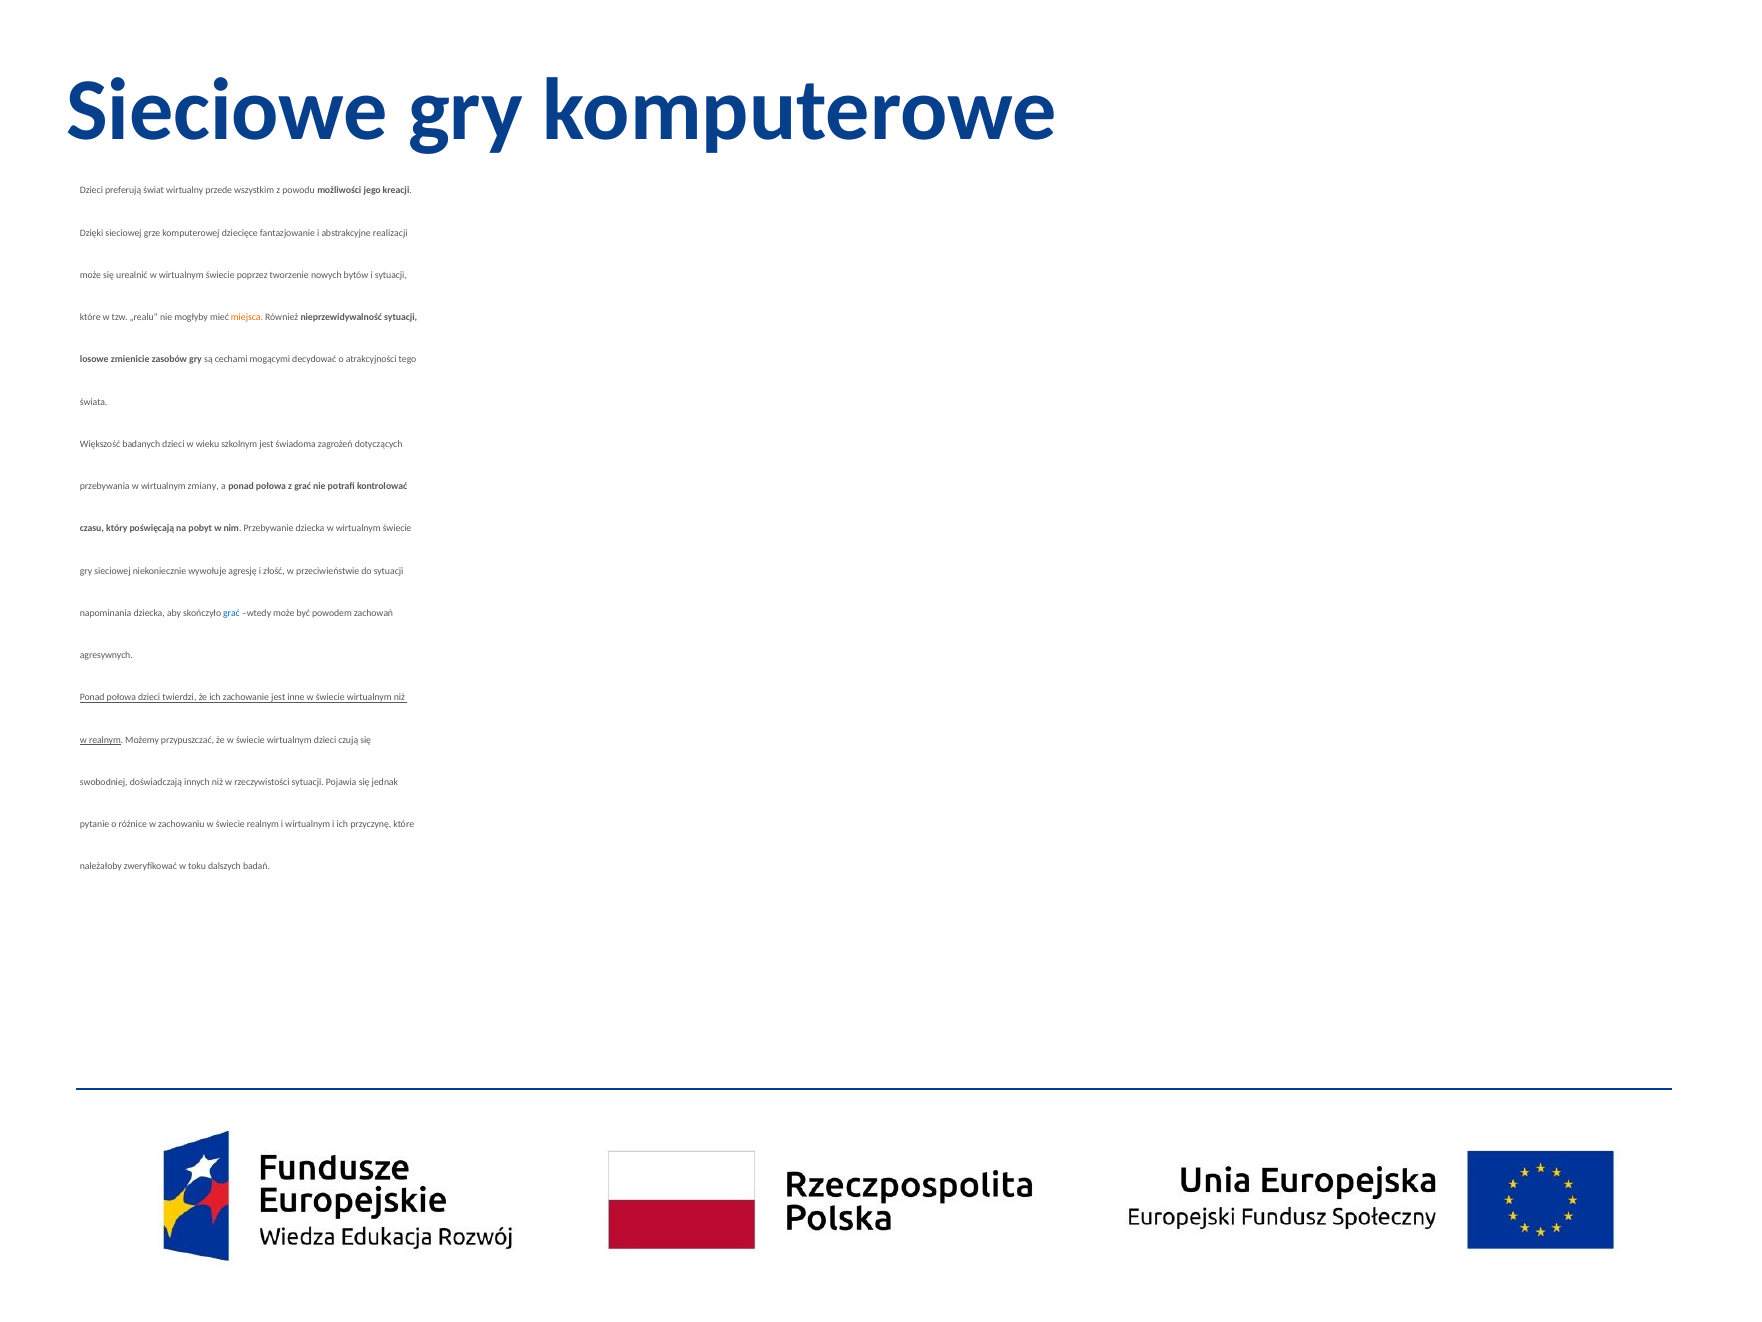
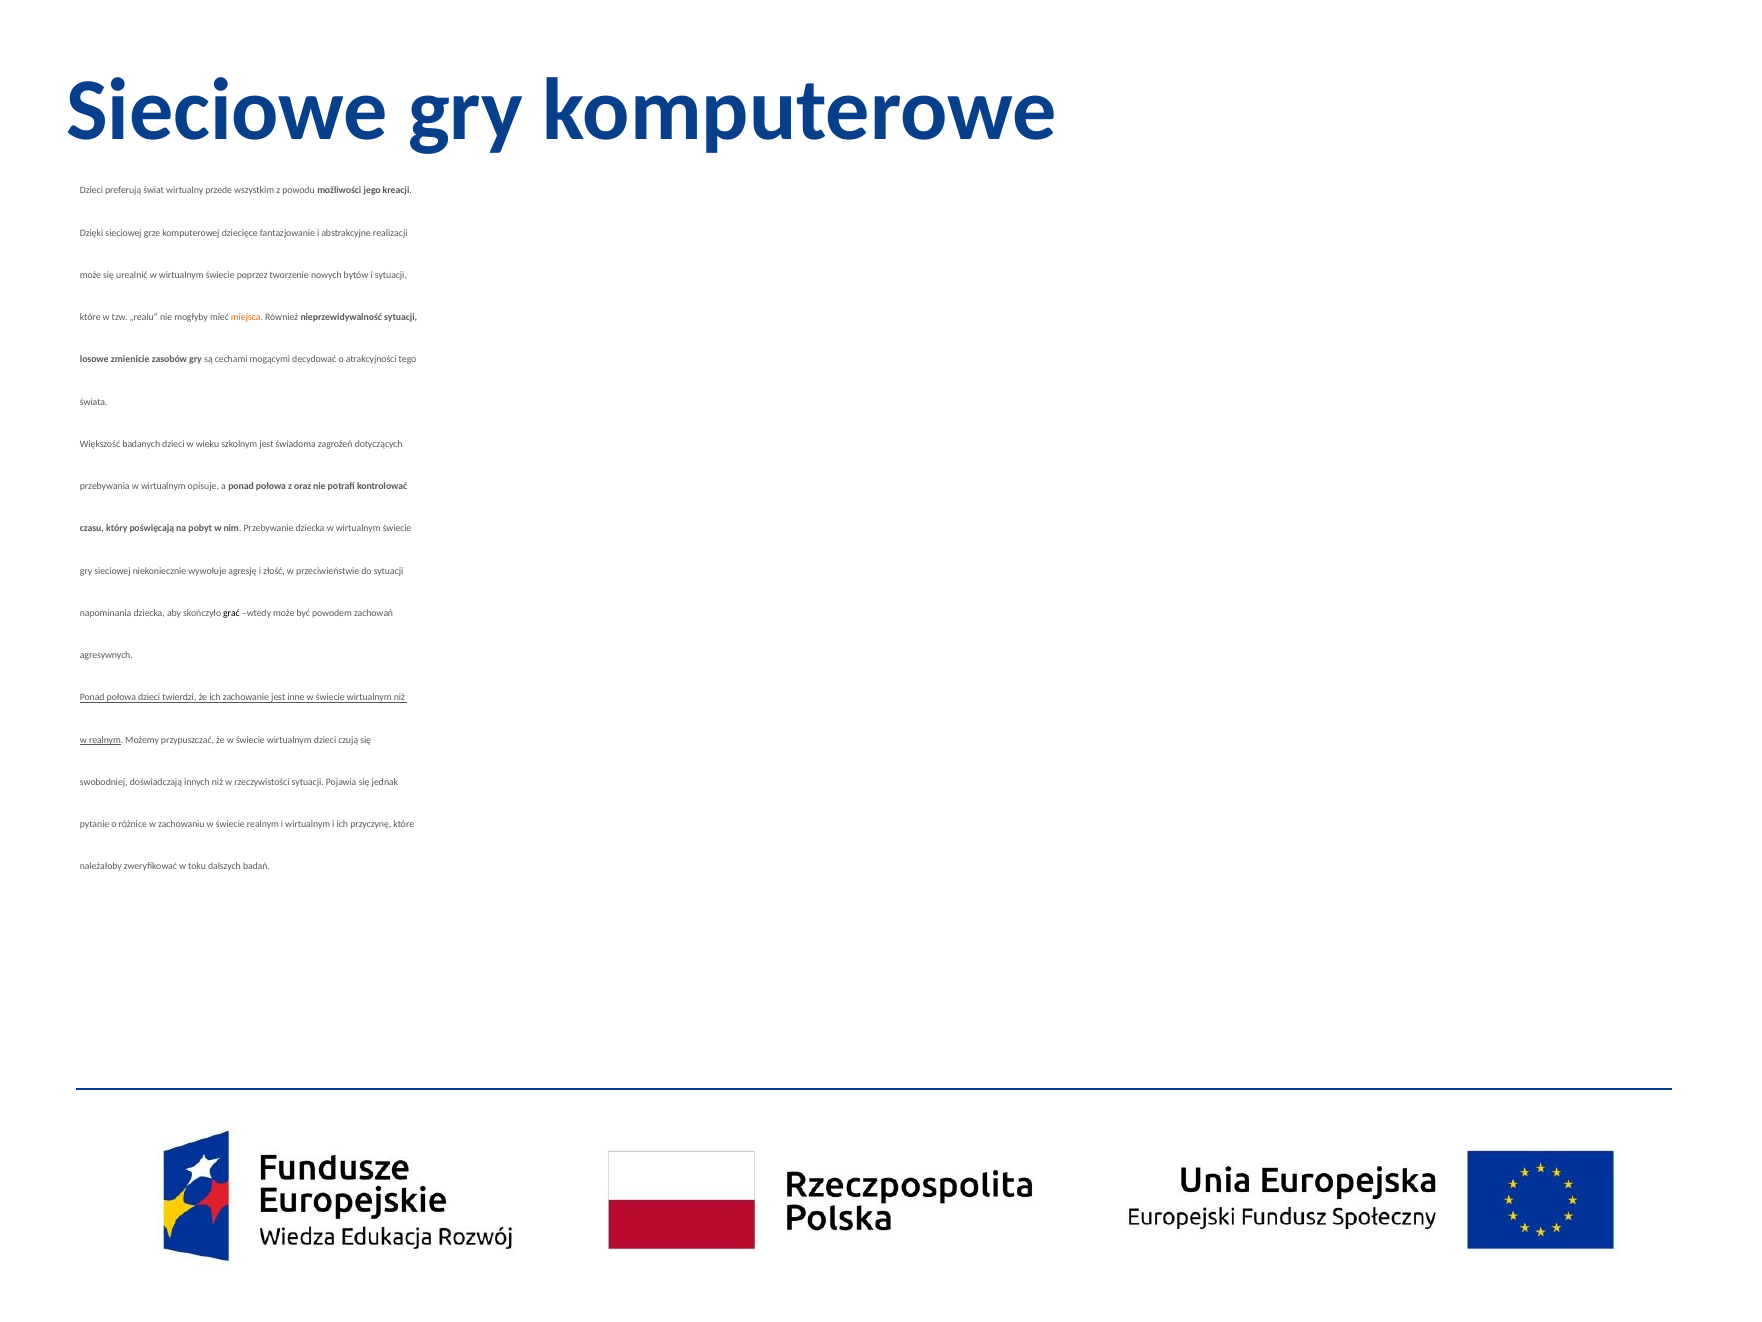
zmiany: zmiany -> opisuje (203, 486)
z grać: grać -> oraz (303, 486)
grać colour: blue -> black (231, 613)
